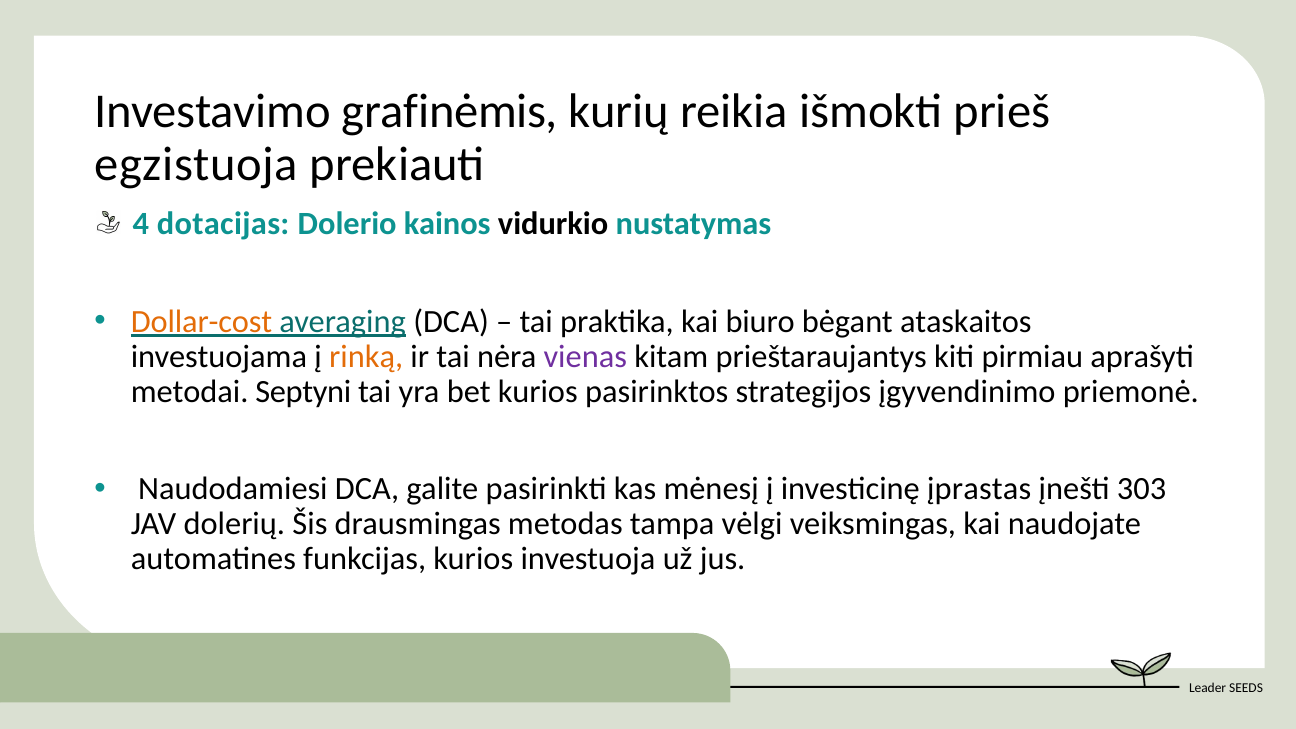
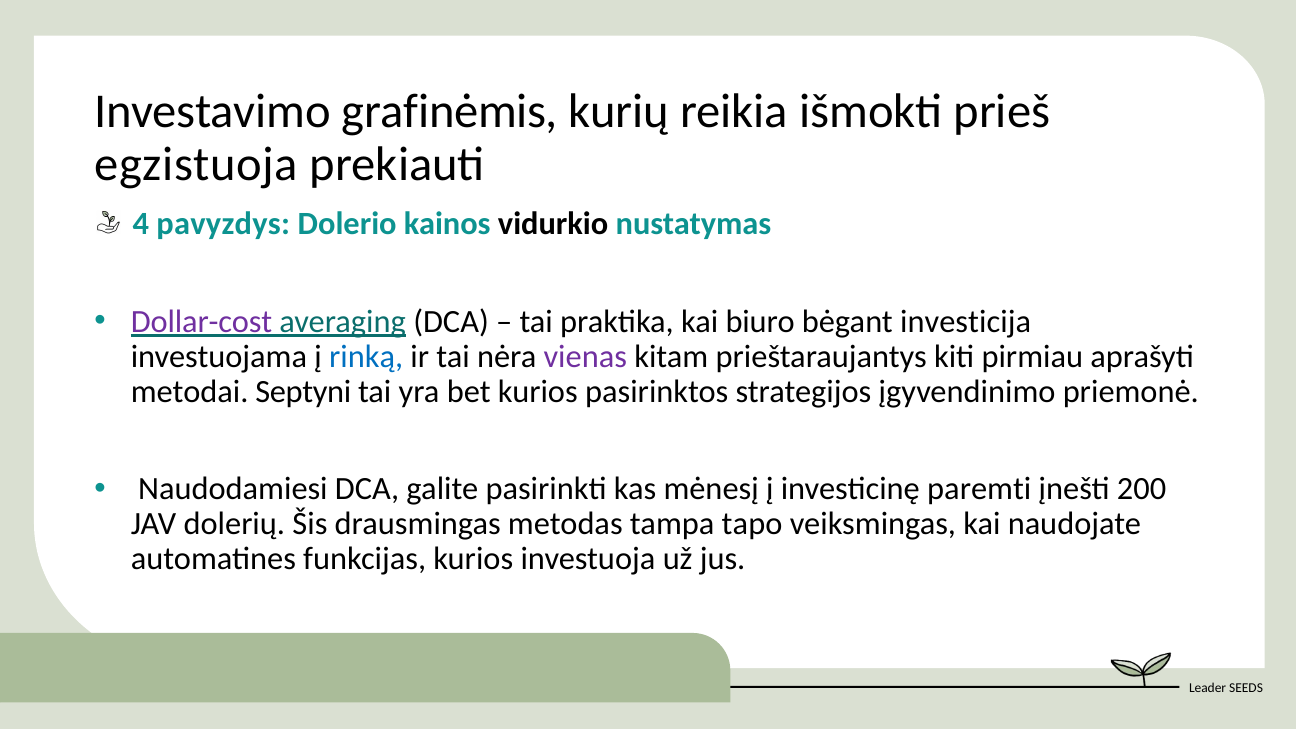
dotacijas: dotacijas -> pavyzdys (223, 224)
Dollar-cost colour: orange -> purple (202, 322)
ataskaitos: ataskaitos -> investicija (966, 322)
rinką colour: orange -> blue (366, 357)
įprastas: įprastas -> paremti (979, 489)
303: 303 -> 200 (1142, 489)
vėlgi: vėlgi -> tapo (752, 524)
